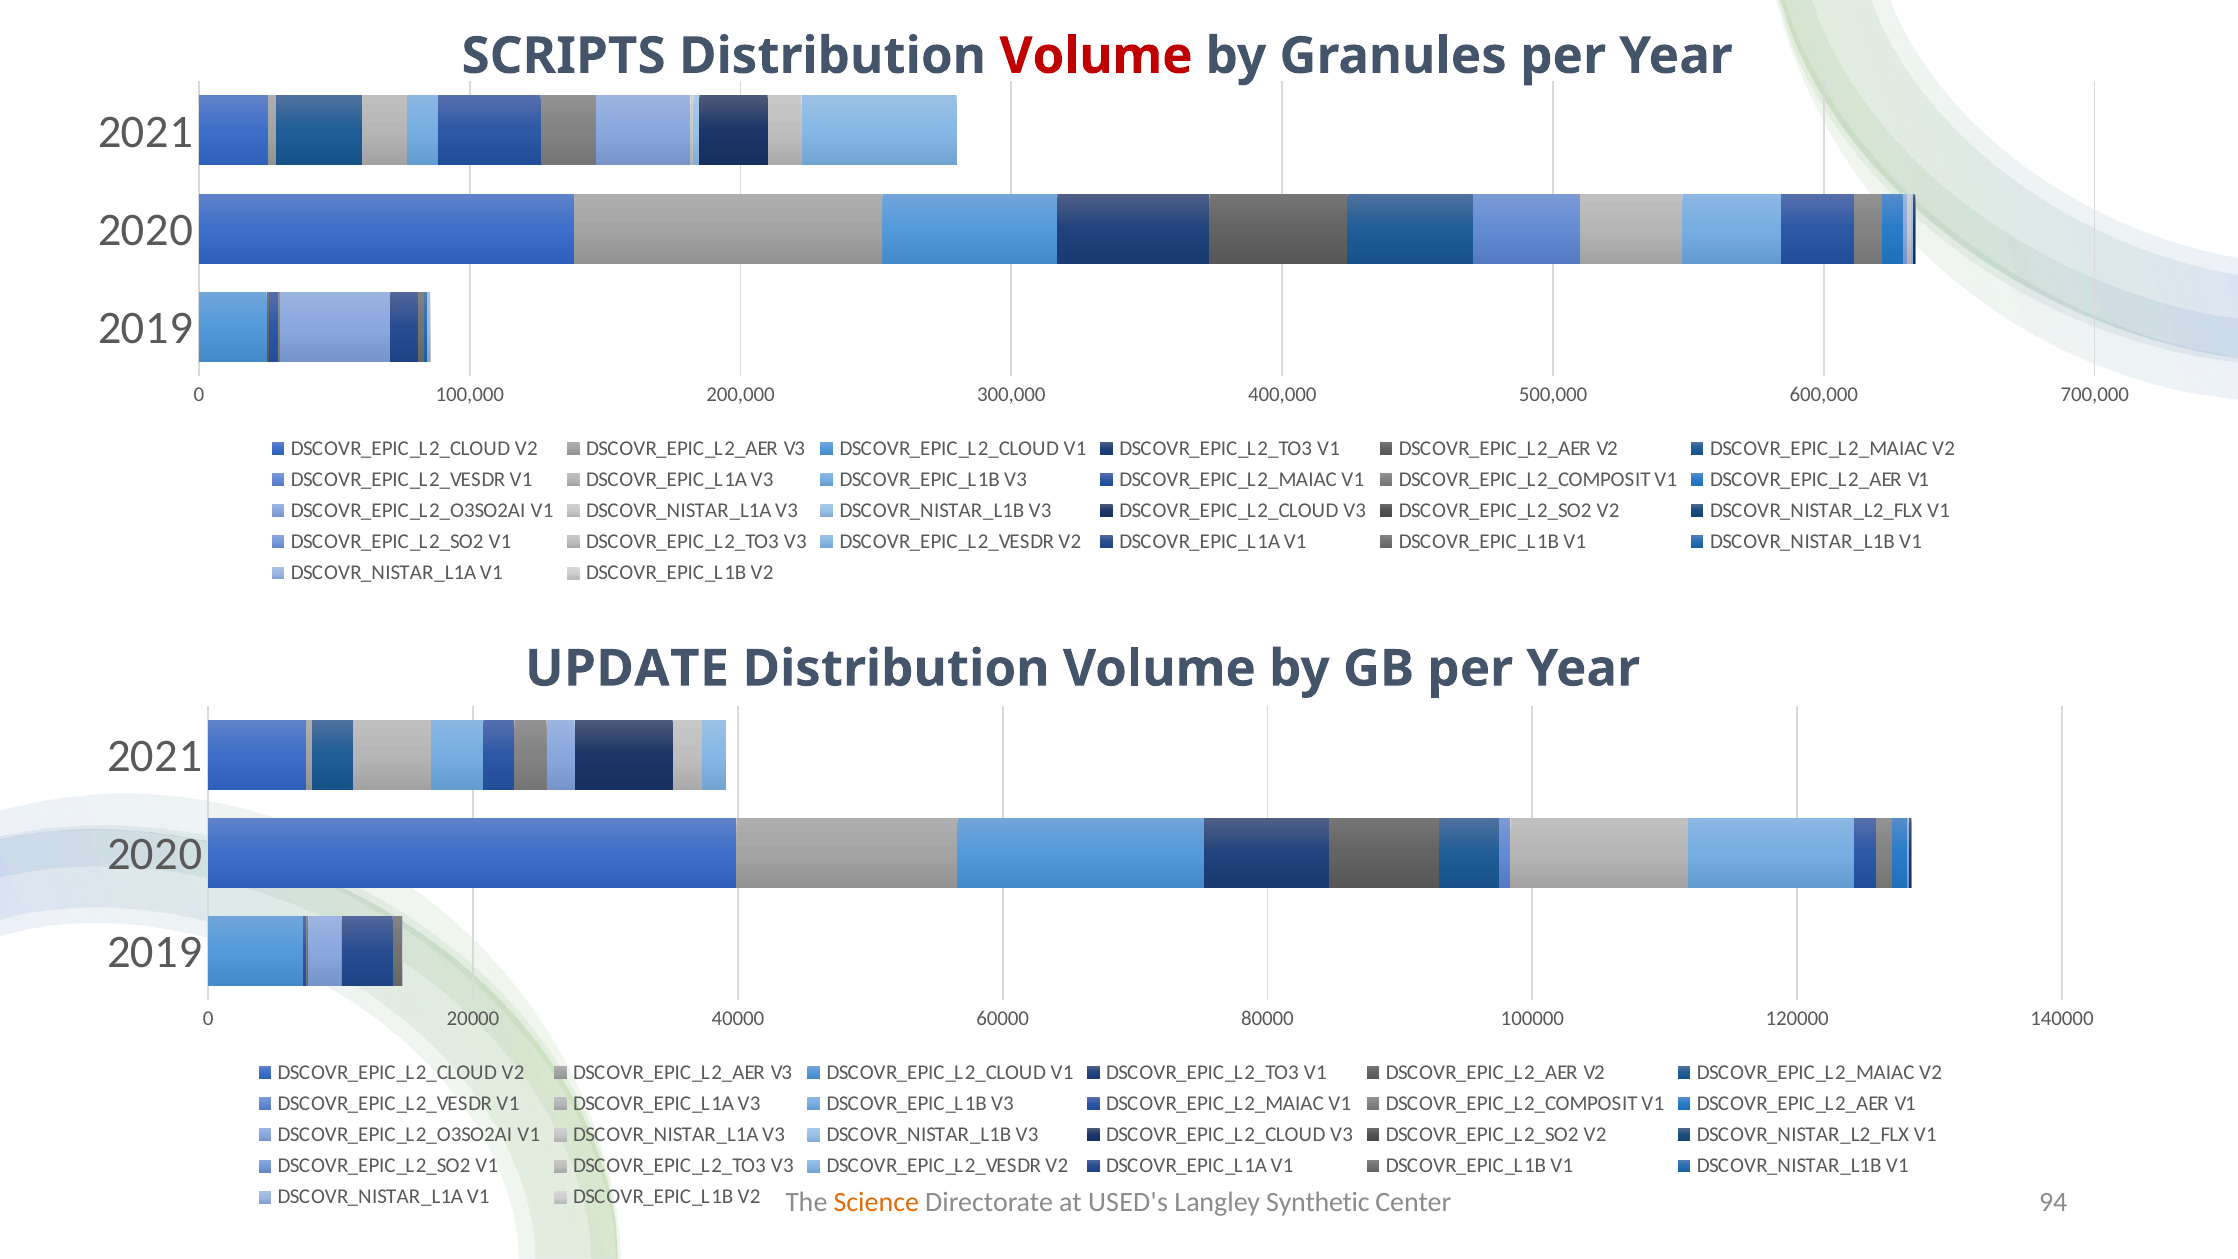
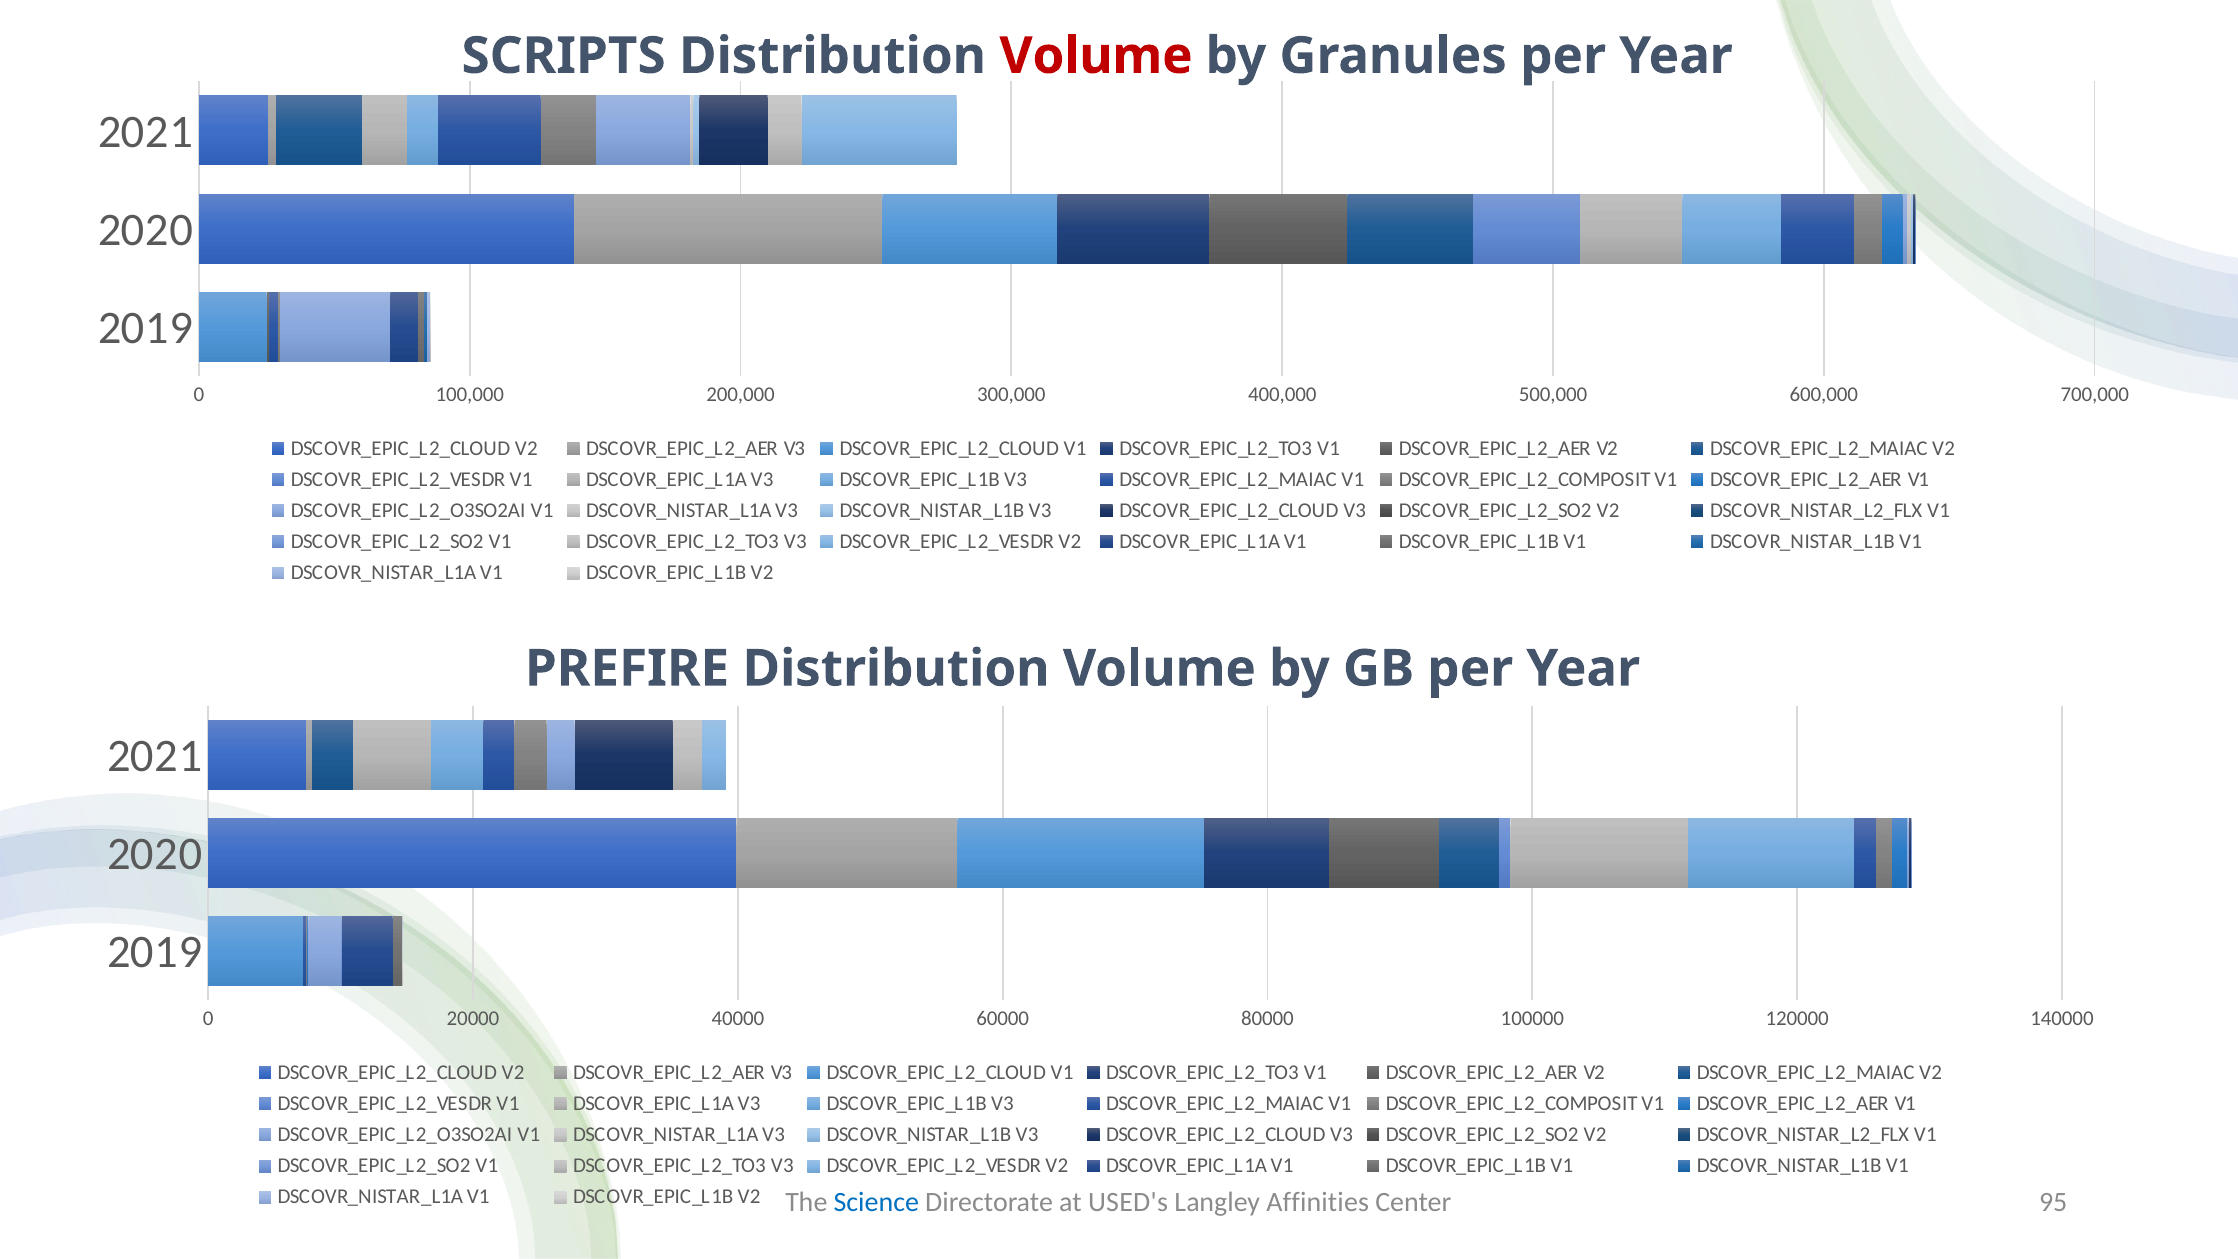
UPDATE: UPDATE -> PREFIRE (627, 669)
Science colour: orange -> blue (876, 1202)
Synthetic: Synthetic -> Affinities (1318, 1202)
94: 94 -> 95 (2053, 1202)
